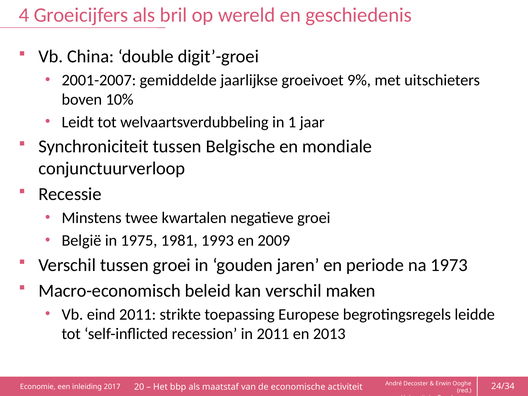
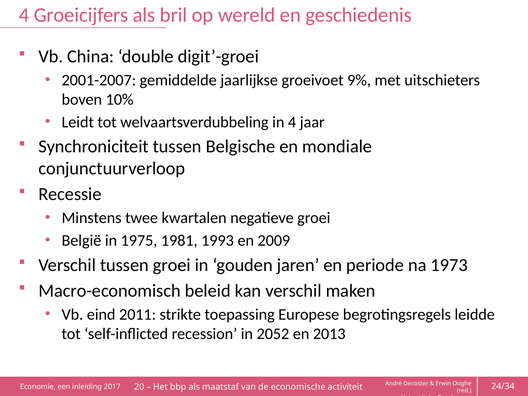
in 1: 1 -> 4 (292, 122)
in 2011: 2011 -> 2052 (273, 334)
